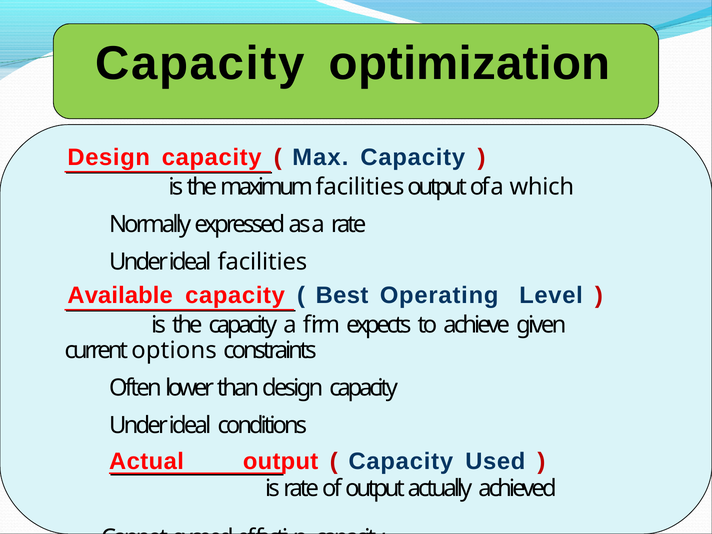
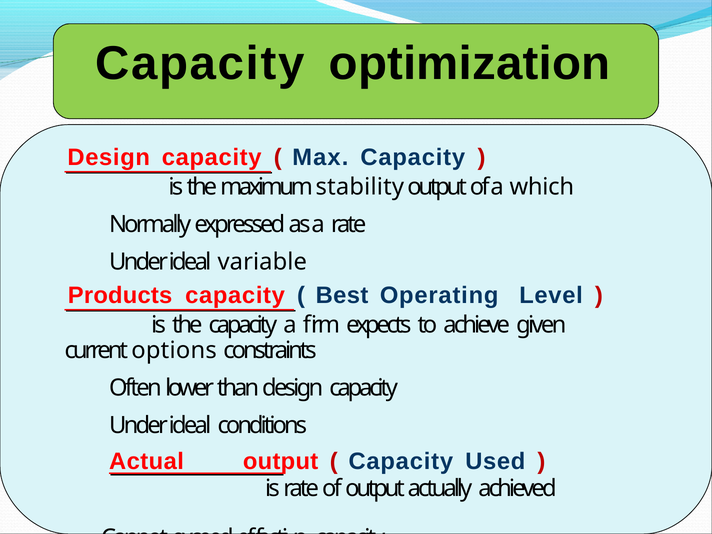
maximum facilities: facilities -> stability (360, 187)
ideal facilities: facilities -> variable (262, 262)
Available: Available -> Products (120, 295)
